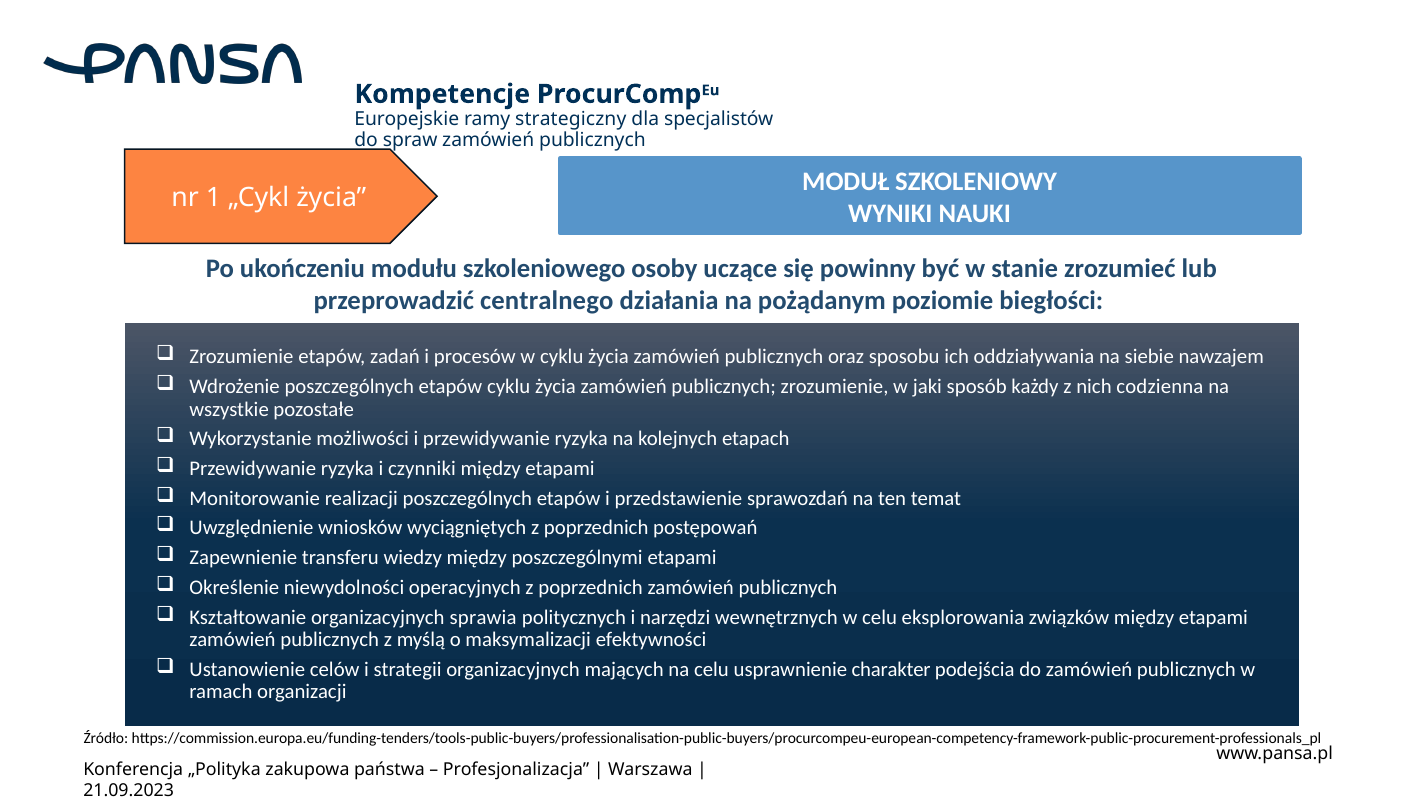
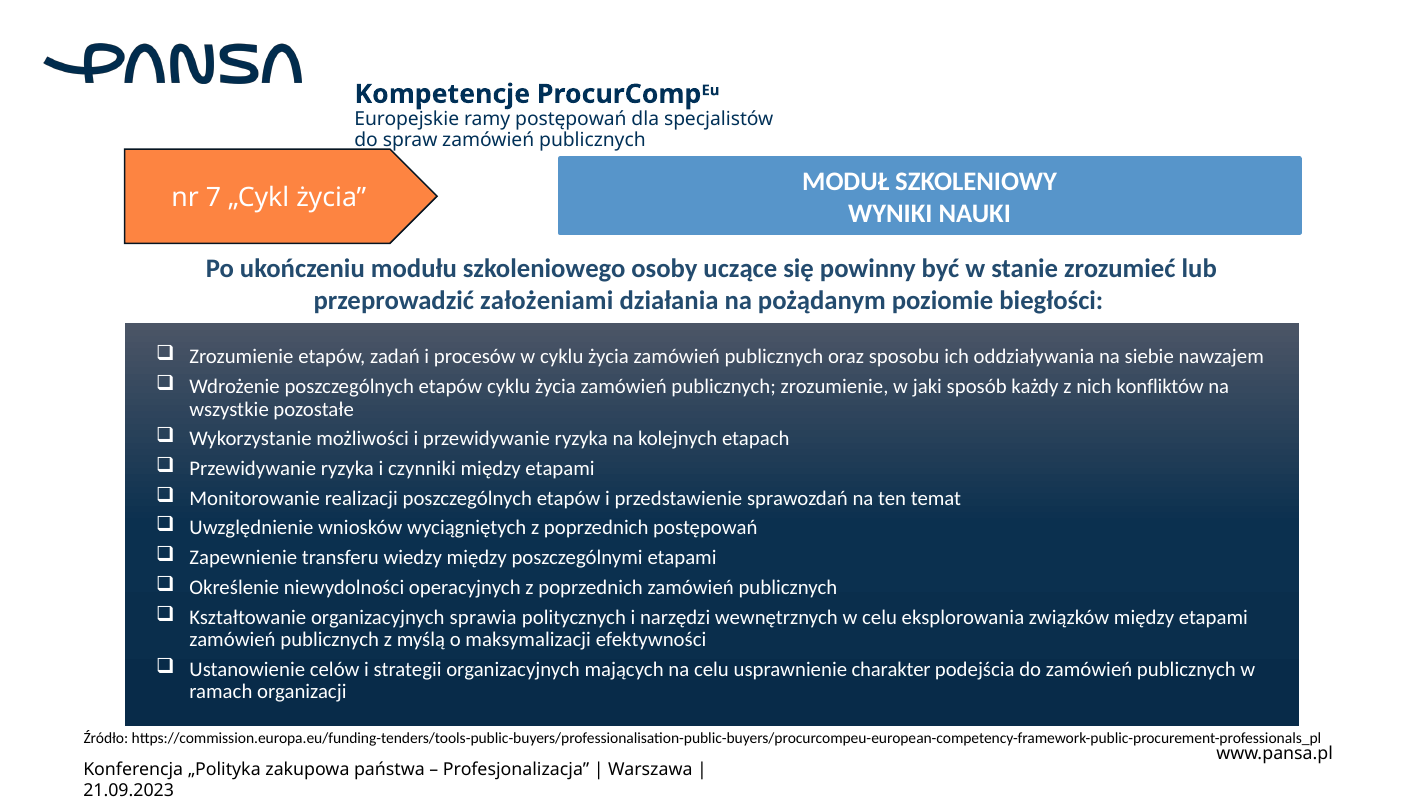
ramy strategiczny: strategiczny -> postępowań (571, 119)
1: 1 -> 7 (213, 198)
centralnego: centralnego -> założeniami (547, 301)
codzienna: codzienna -> konfliktów (1160, 387)
